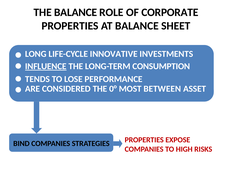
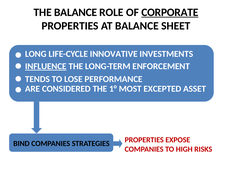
CORPORATE underline: none -> present (170, 12)
CONSUMPTION: CONSUMPTION -> ENFORCEMENT (161, 66)
0°: 0° -> 1° (113, 89)
BETWEEN: BETWEEN -> EXCEPTED (162, 89)
